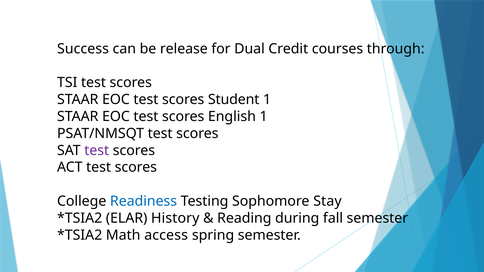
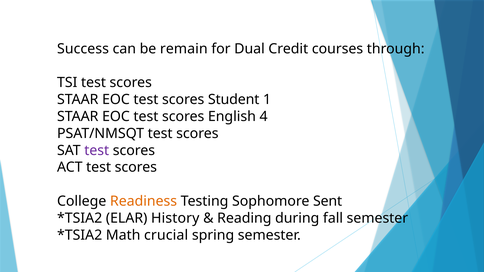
release: release -> remain (184, 49)
English 1: 1 -> 4 (264, 117)
Readiness colour: blue -> orange (144, 201)
Stay: Stay -> Sent (328, 201)
access: access -> crucial (166, 235)
